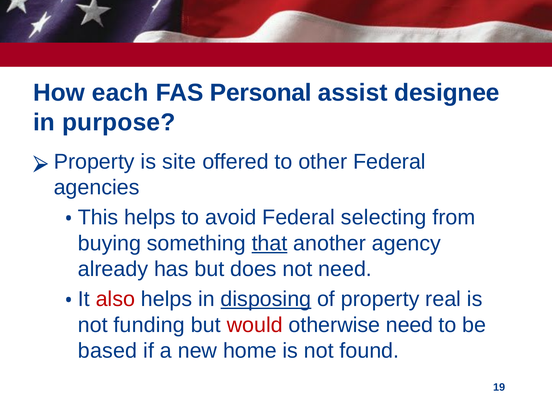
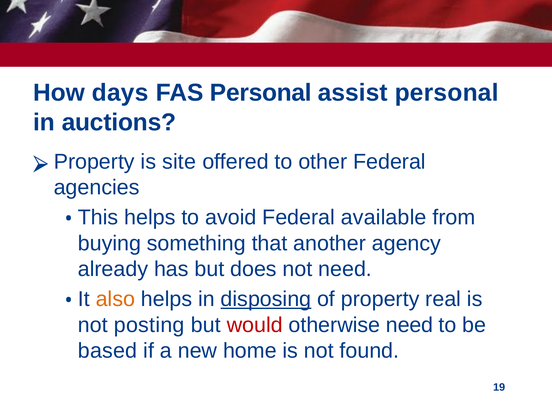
each: each -> days (120, 93)
assist designee: designee -> personal (447, 93)
purpose: purpose -> auctions (119, 122)
selecting: selecting -> available (384, 218)
that underline: present -> none (270, 243)
also colour: red -> orange (115, 299)
funding: funding -> posting (149, 325)
